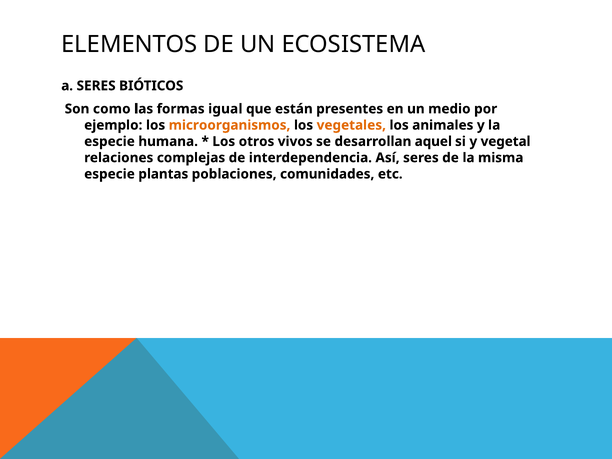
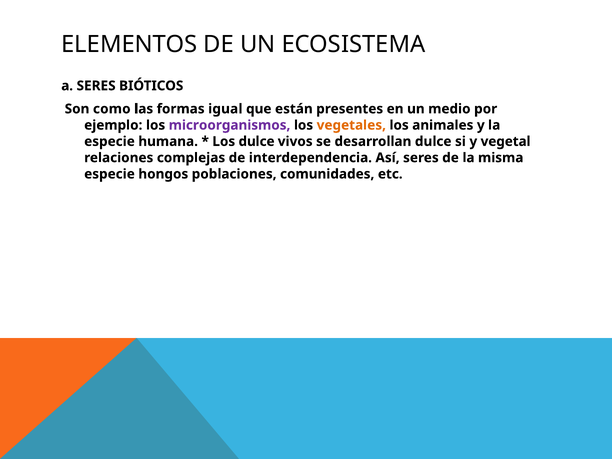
microorganismos colour: orange -> purple (230, 125)
Los otros: otros -> dulce (257, 141)
desarrollan aquel: aquel -> dulce (433, 141)
plantas: plantas -> hongos (163, 174)
